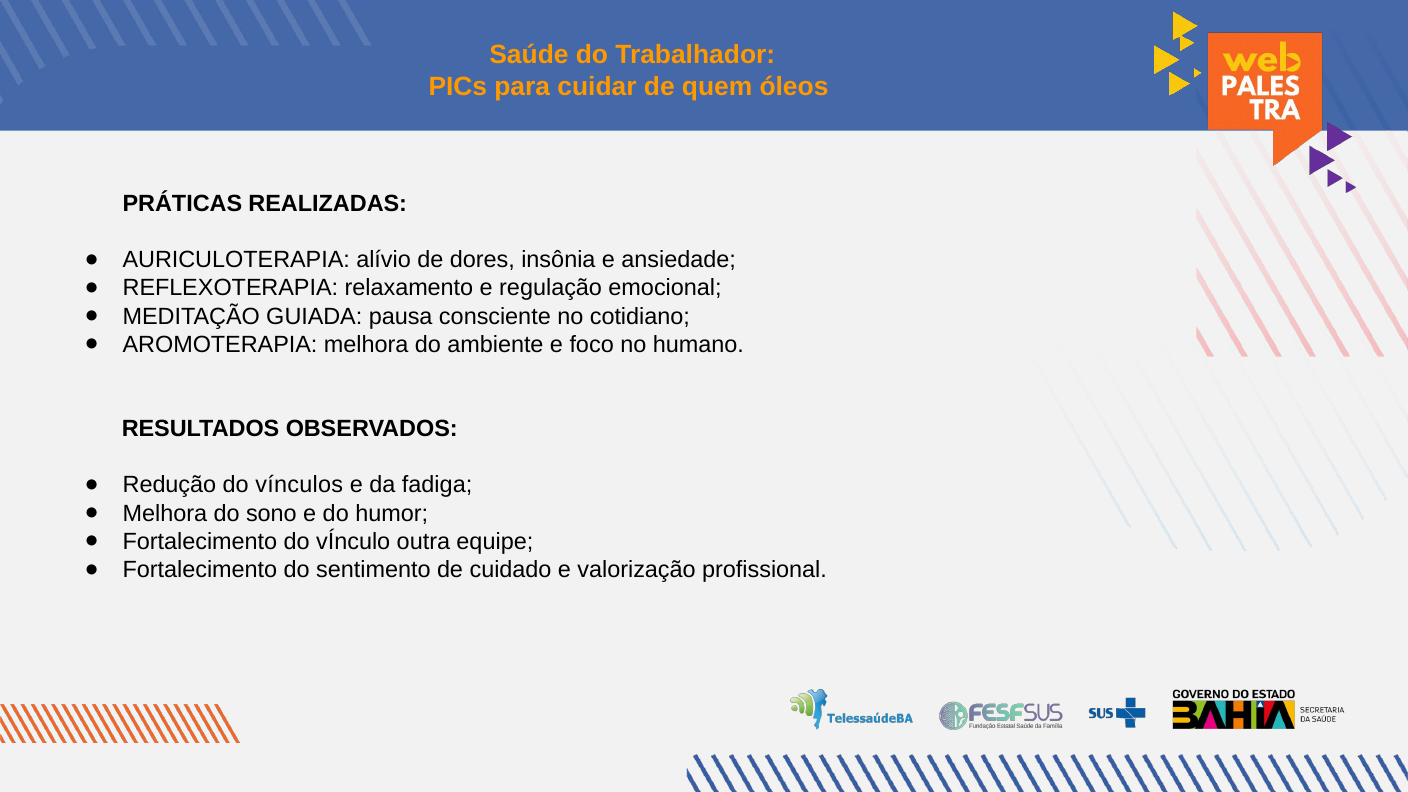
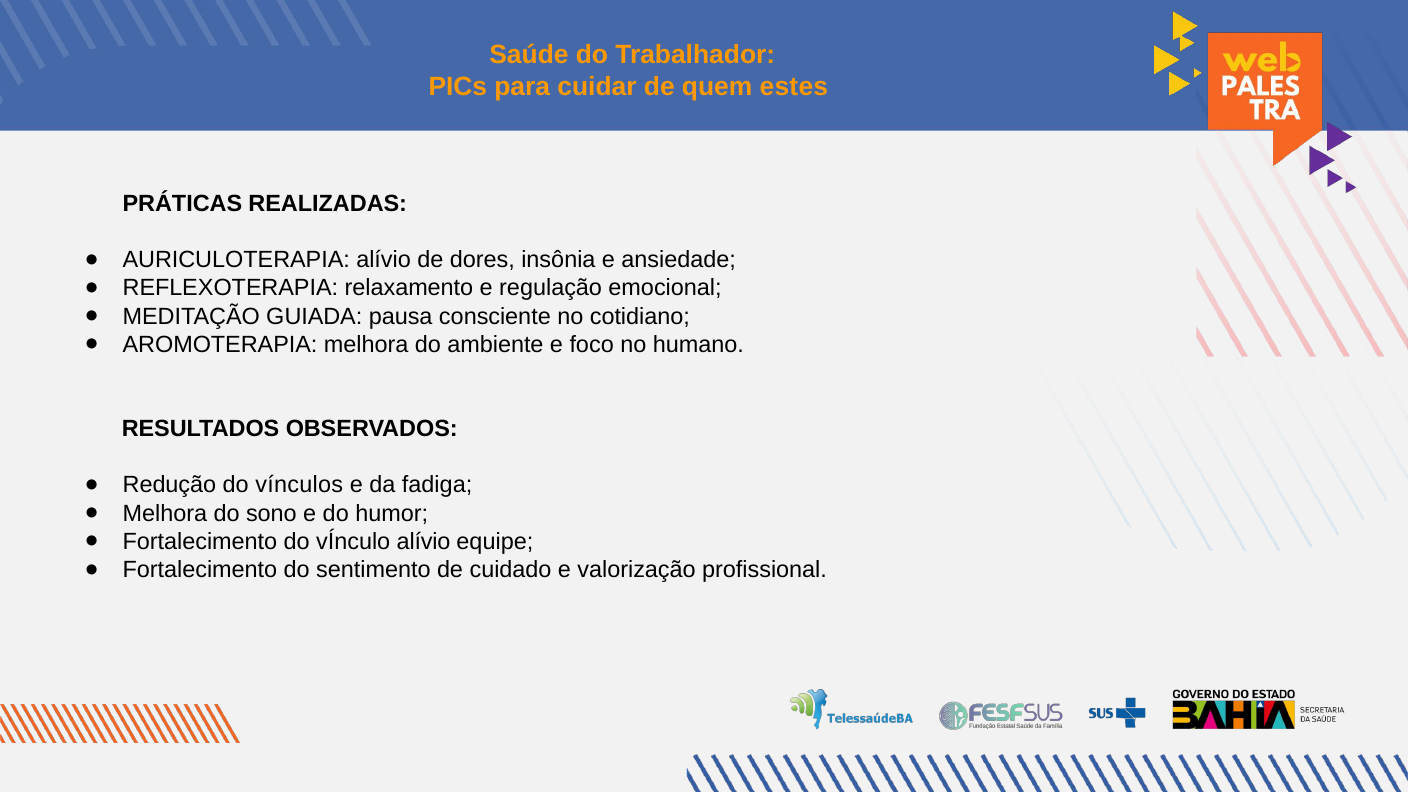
óleos: óleos -> estes (794, 87)
vÍnculo outra: outra -> alívio (424, 542)
